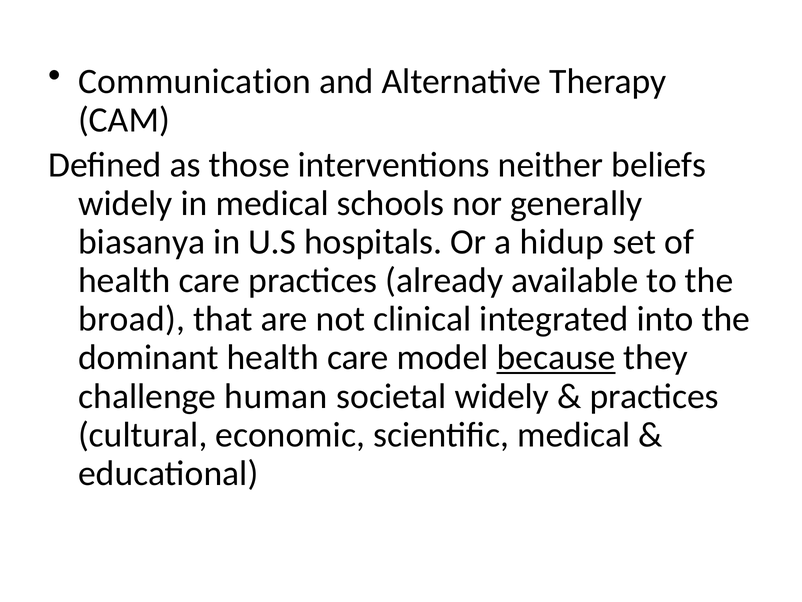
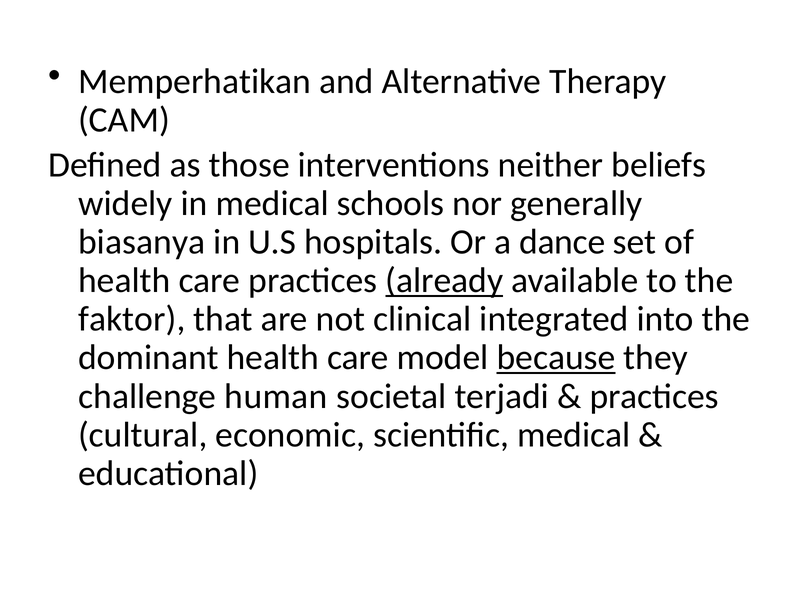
Communication: Communication -> Memperhatikan (195, 81)
hidup: hidup -> dance (562, 242)
already underline: none -> present (444, 280)
broad: broad -> faktor (132, 319)
societal widely: widely -> terjadi (502, 396)
